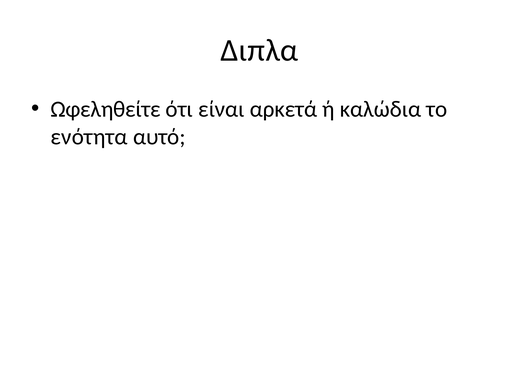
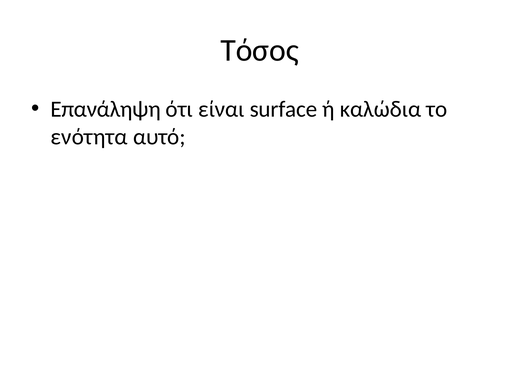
Διπλα: Διπλα -> Τόσος (260, 50)
Ωφεληθείτε: Ωφεληθείτε -> Επανάληψη (106, 109)
αρκετά: αρκετά -> surface (283, 109)
